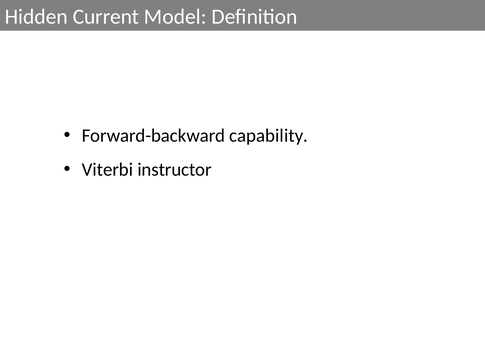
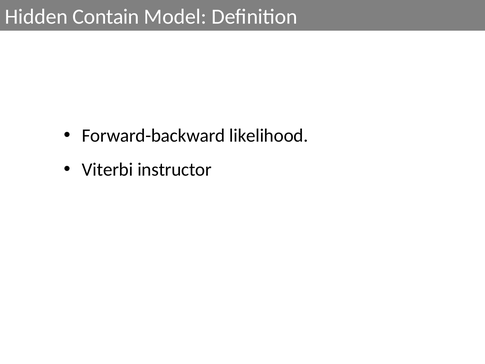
Current: Current -> Contain (106, 17)
capability: capability -> likelihood (269, 136)
